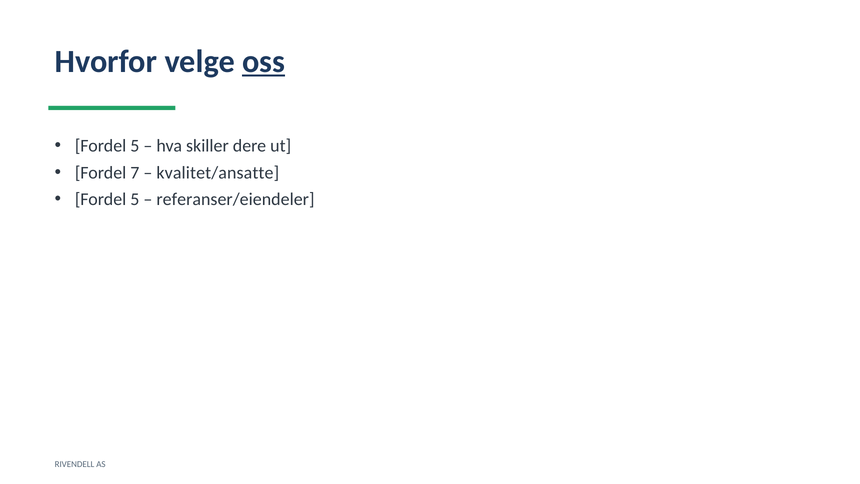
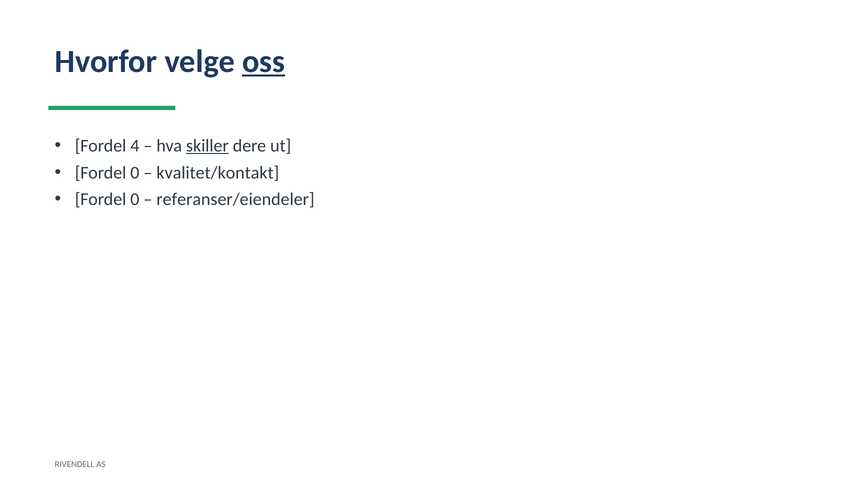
5: 5 -> 4 (135, 146)
skiller underline: none -> present (207, 146)
7: 7 -> 0 (135, 173)
kvalitet/ansatte: kvalitet/ansatte -> kvalitet/kontakt (218, 173)
5: 5 -> 0 (135, 199)
